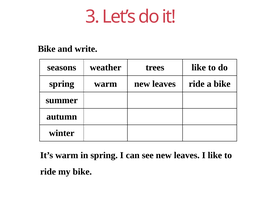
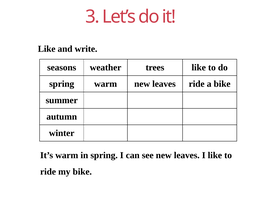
Bike: Bike -> Like (47, 49)
